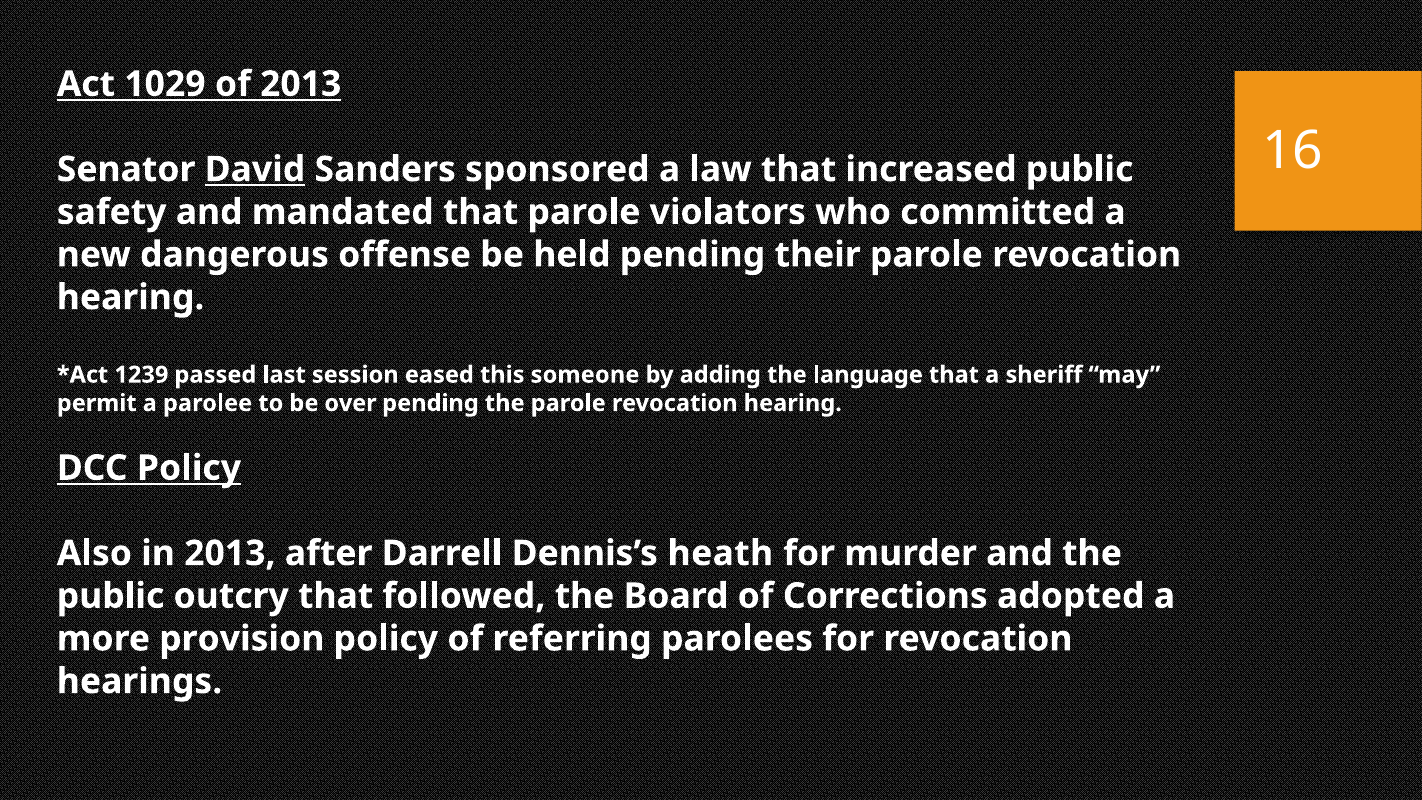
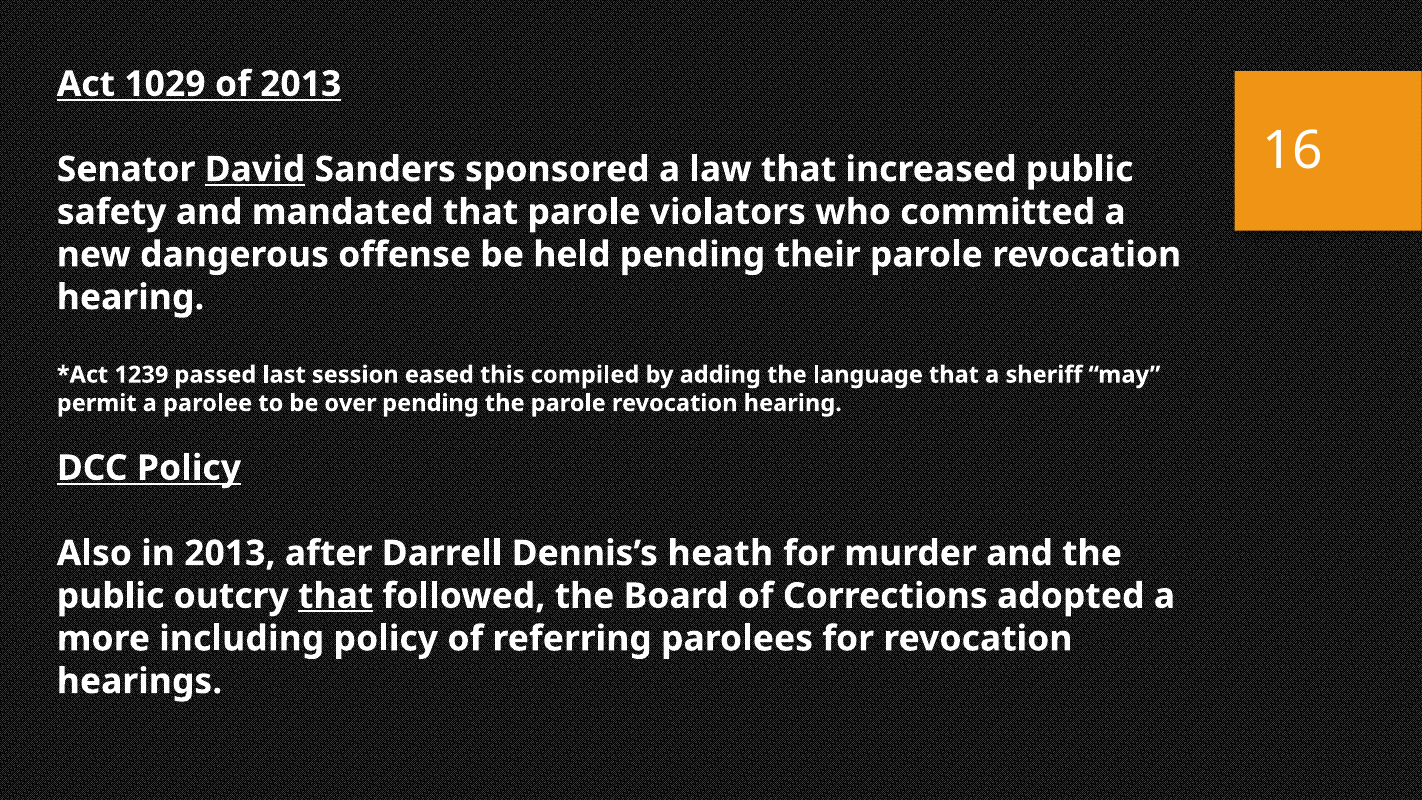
someone: someone -> compiled (585, 375)
that underline: none -> present (336, 596)
provision: provision -> including (242, 639)
